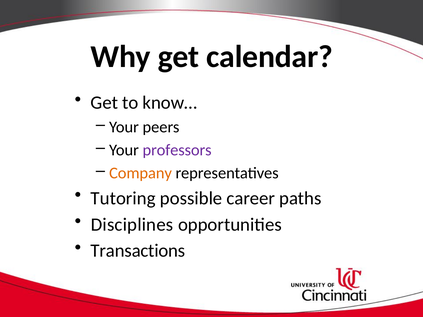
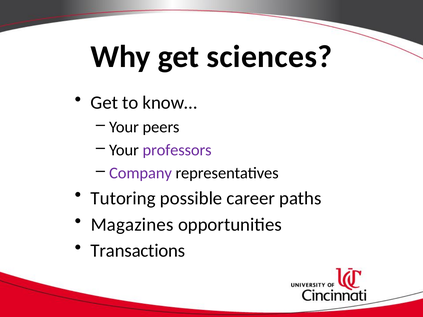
calendar: calendar -> sciences (269, 57)
Company colour: orange -> purple (141, 173)
Disciplines: Disciplines -> Magazines (132, 225)
